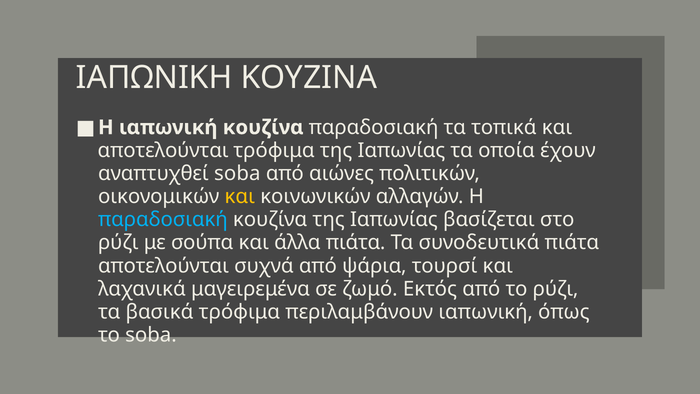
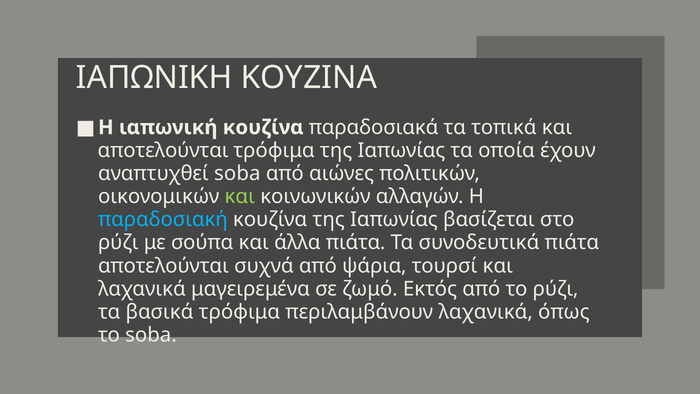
κουζίνα παραδοσιακή: παραδοσιακή -> παραδοσιακά (374, 127)
και colour: yellow -> light green (240, 197)
περιλαμβάνουν ιαπωνική: ιαπωνική -> λαχανικά (486, 312)
